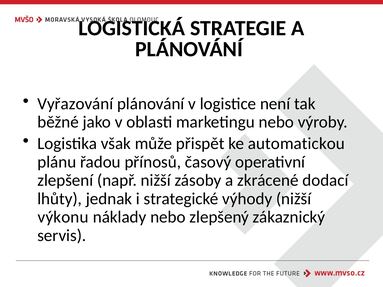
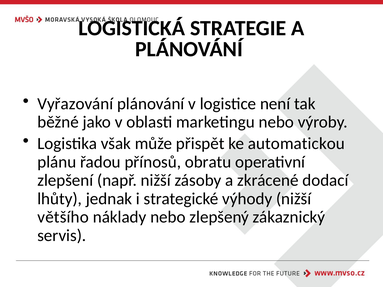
časový: časový -> obratu (208, 162)
výkonu: výkonu -> většího (63, 217)
